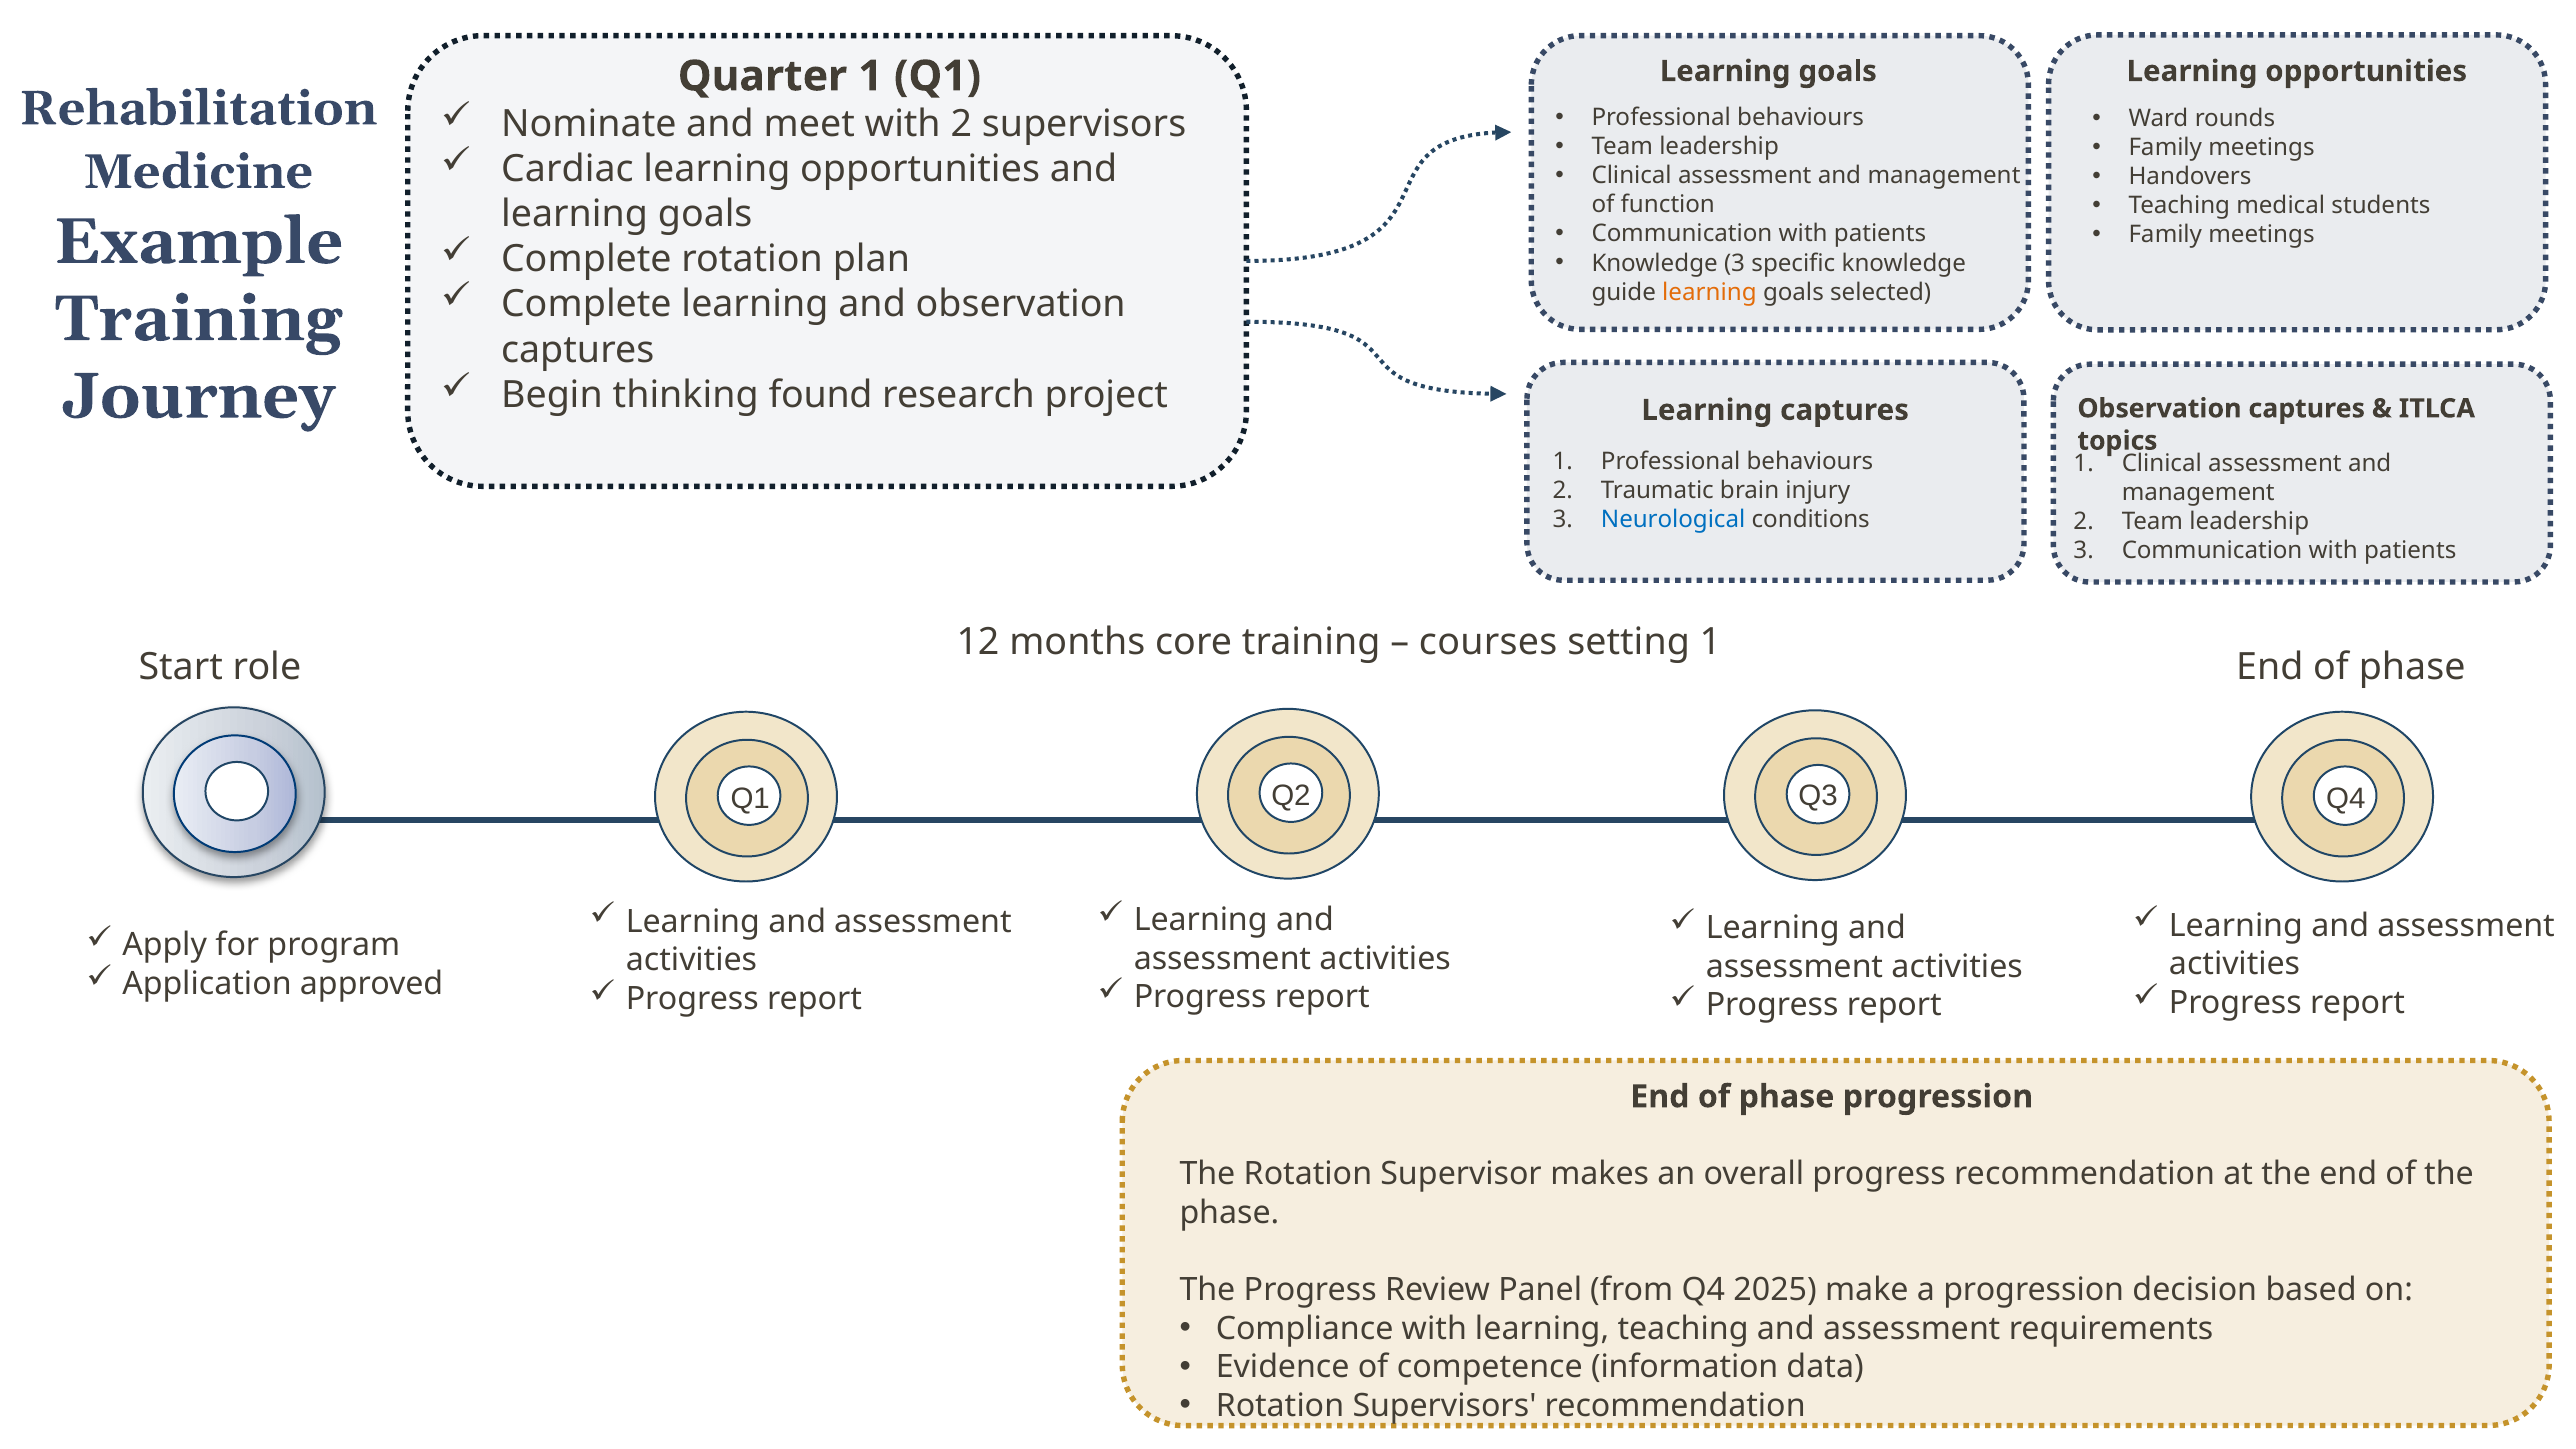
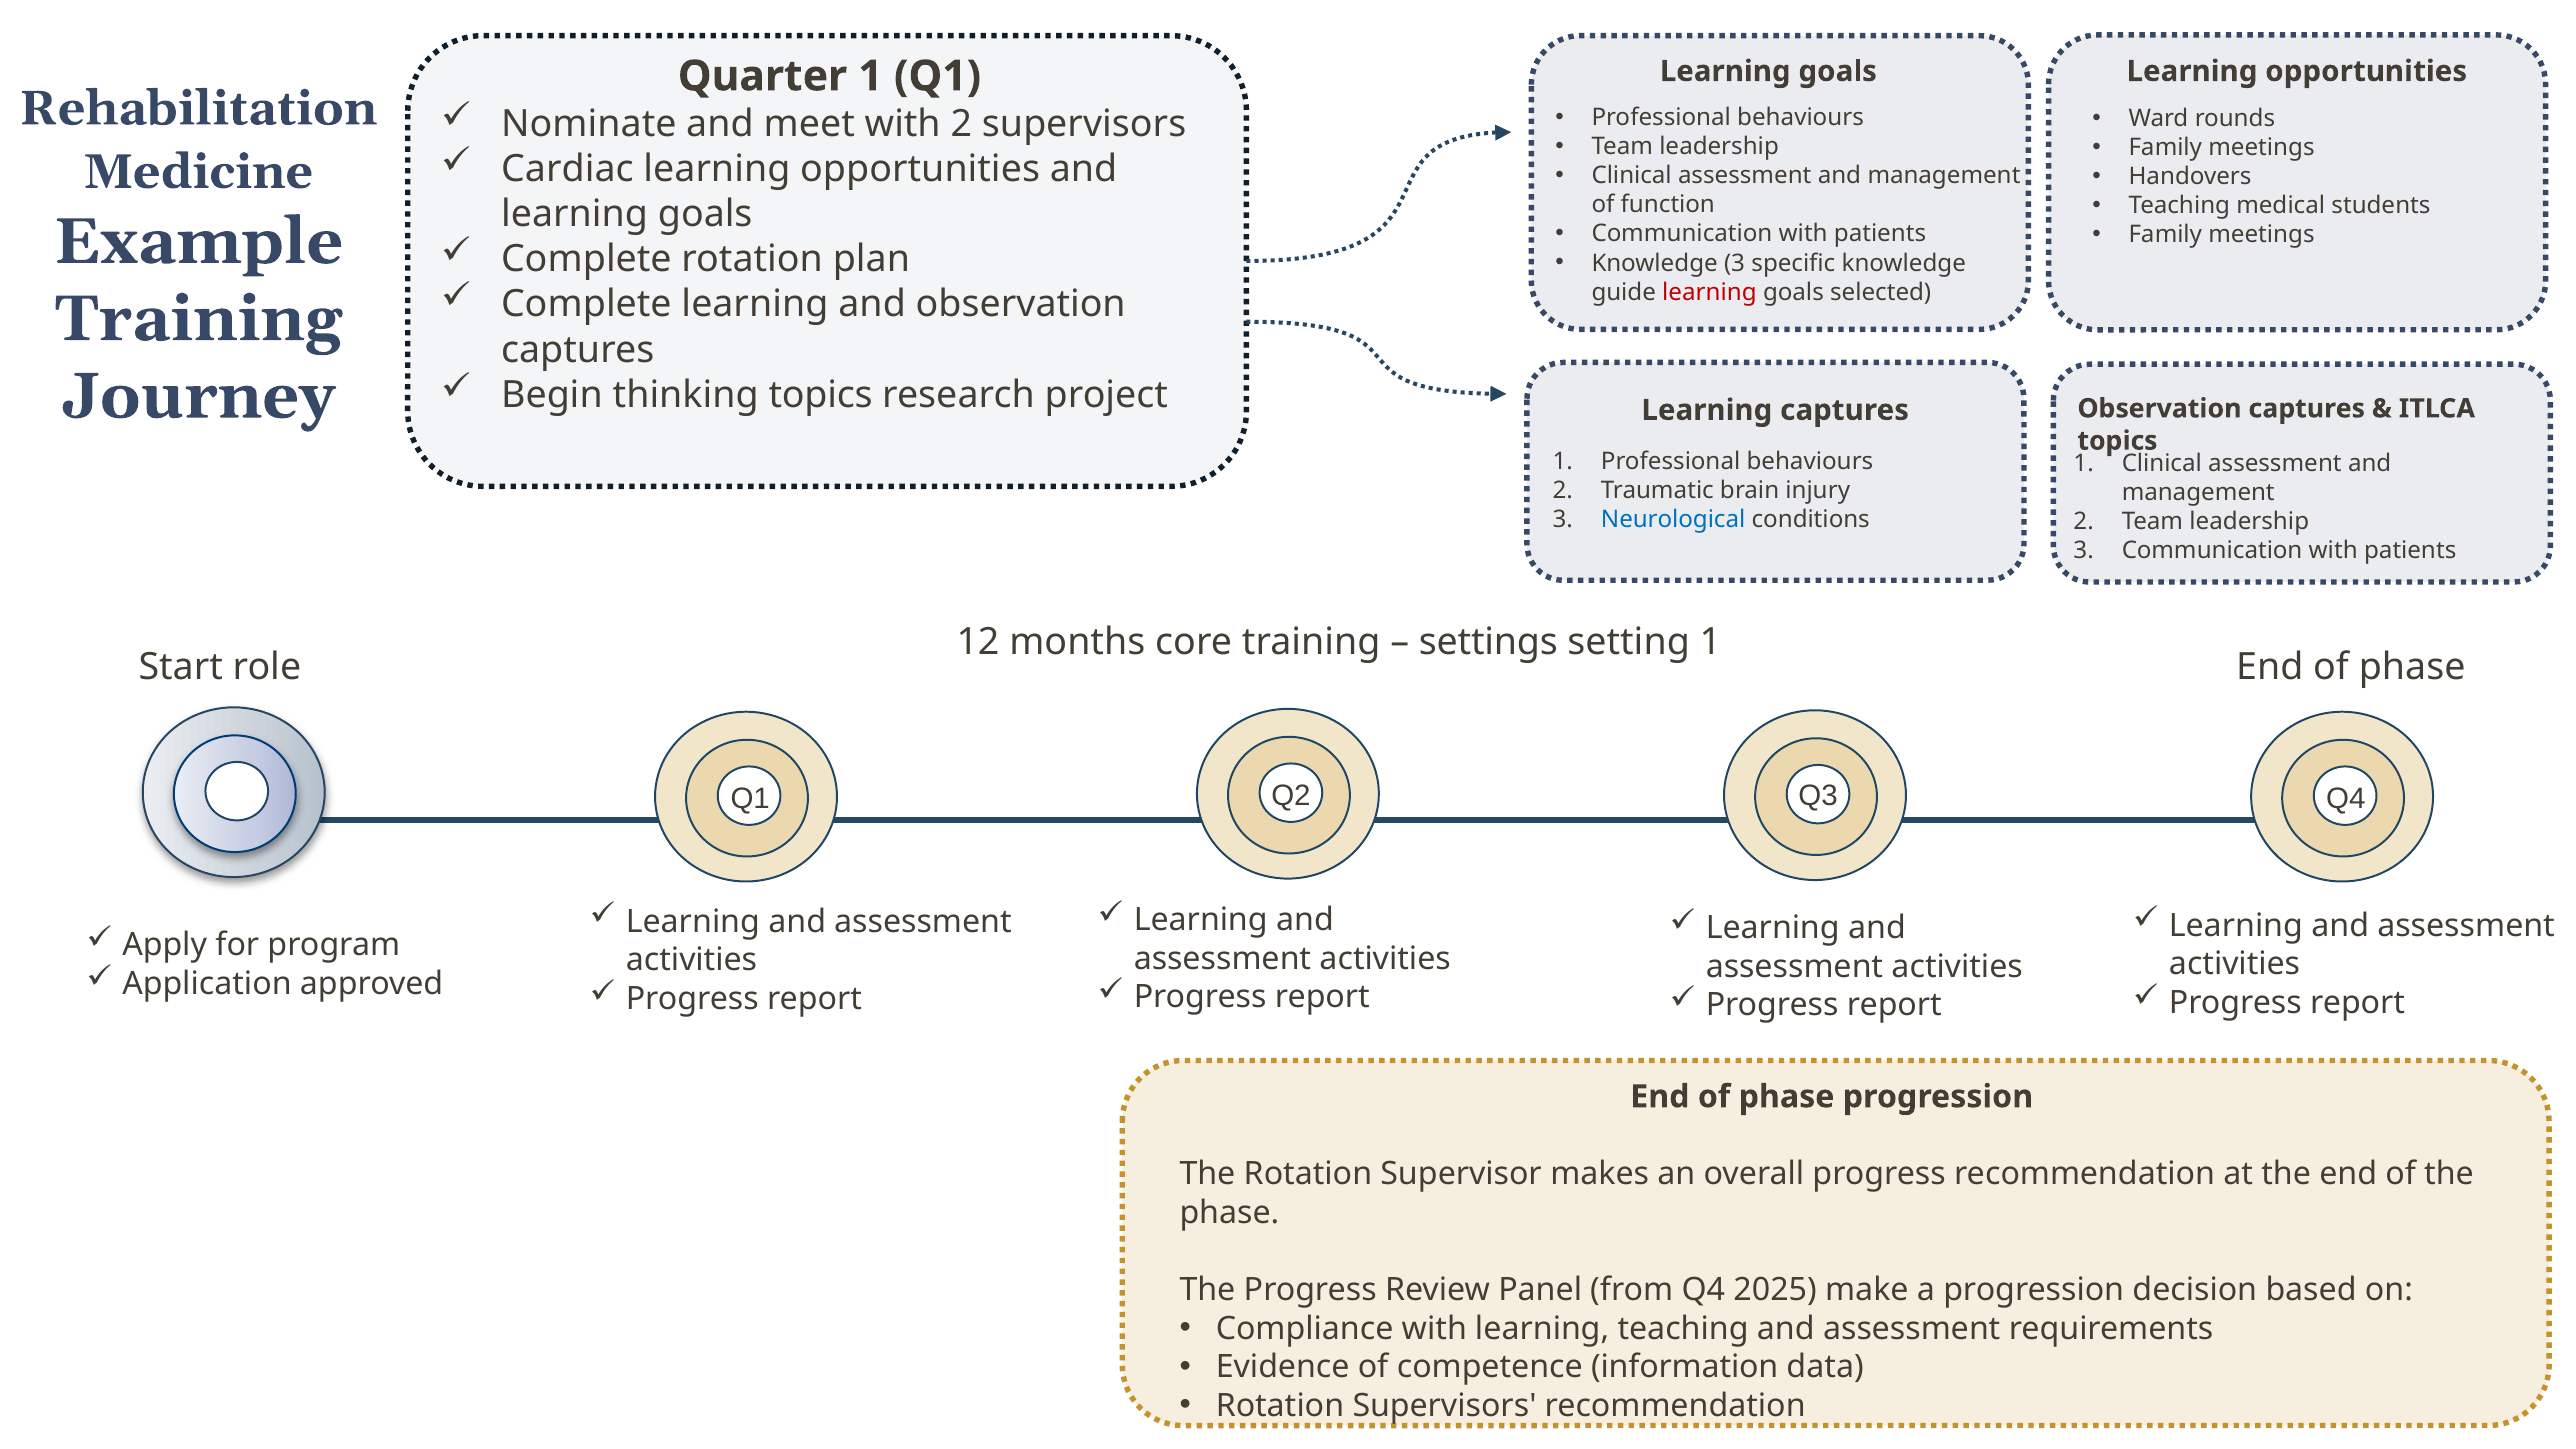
learning colour: orange -> red (1709, 292)
thinking found: found -> topics (821, 395)
courses: courses -> settings (1488, 642)
